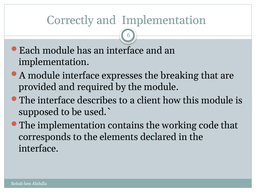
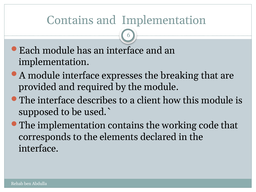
Correctly: Correctly -> Contains (70, 20)
